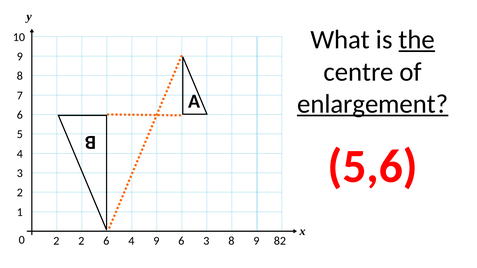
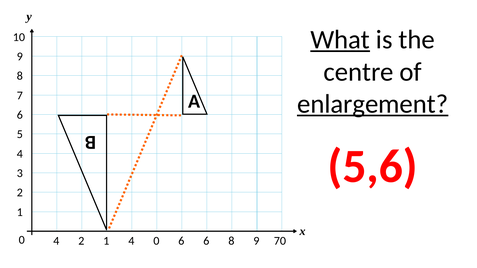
What underline: none -> present (340, 40)
the underline: present -> none (417, 40)
0 2: 2 -> 4 (56, 241)
2 6: 6 -> 1 (106, 241)
4 9: 9 -> 0 (156, 241)
6 3: 3 -> 6 (206, 241)
82: 82 -> 70 (280, 241)
